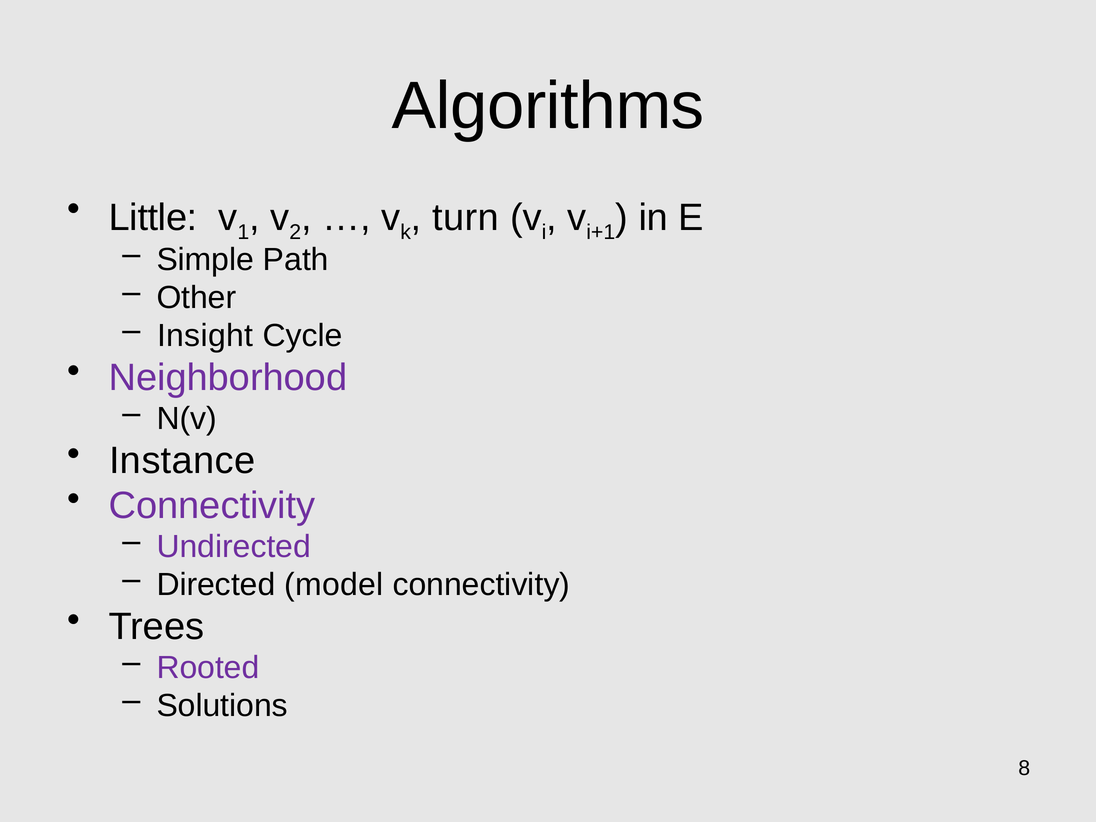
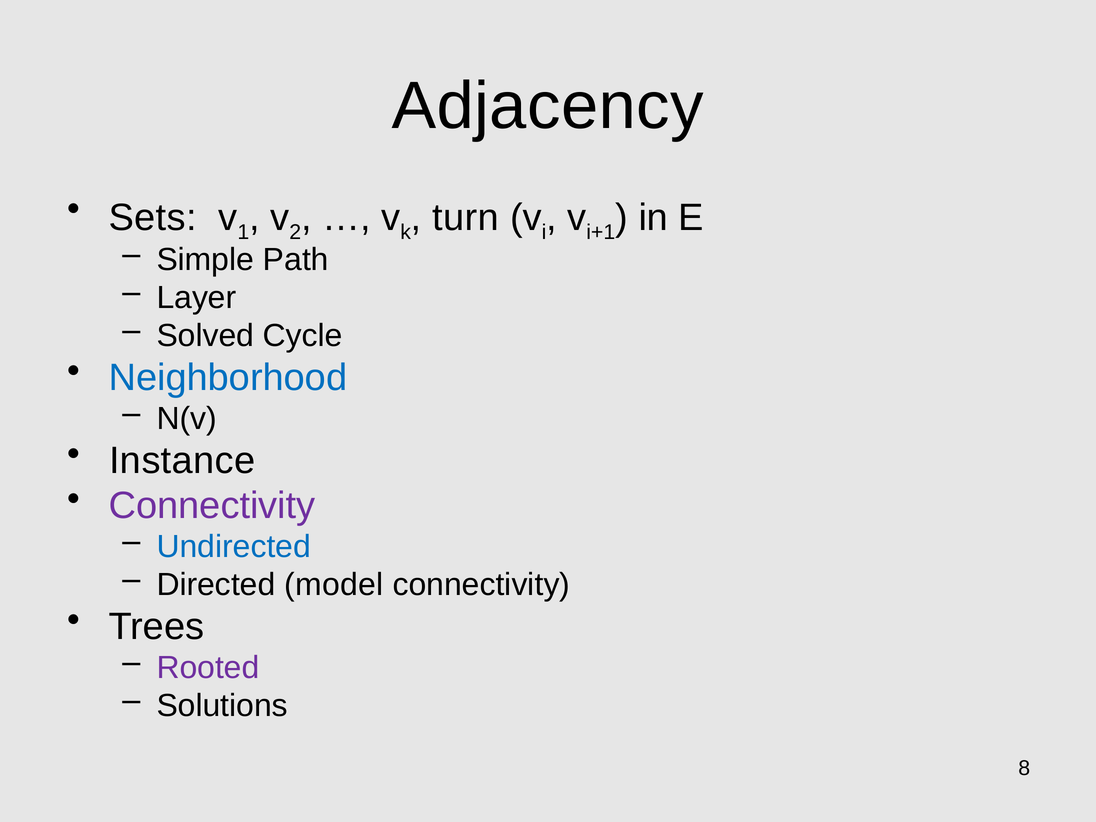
Algorithms: Algorithms -> Adjacency (548, 106)
Little: Little -> Sets (153, 218)
Other: Other -> Layer (196, 298)
Insight: Insight -> Solved (205, 336)
Neighborhood colour: purple -> blue (228, 378)
Undirected colour: purple -> blue (234, 547)
